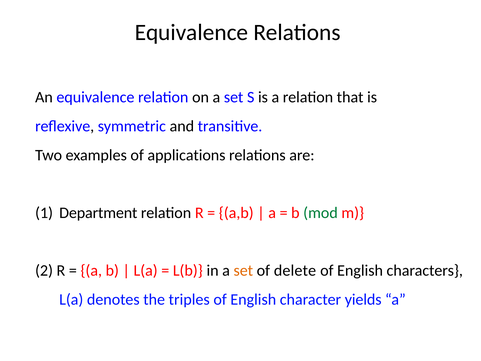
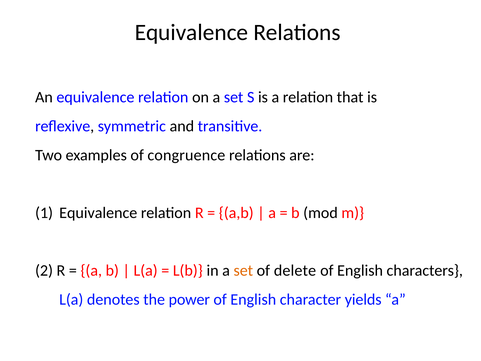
applications: applications -> congruence (186, 155)
Department: Department -> Equivalence (98, 213)
mod colour: green -> black (321, 213)
triples: triples -> power (189, 299)
